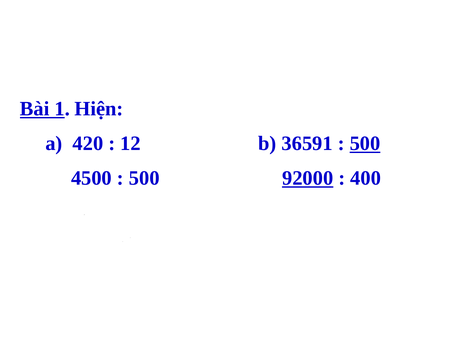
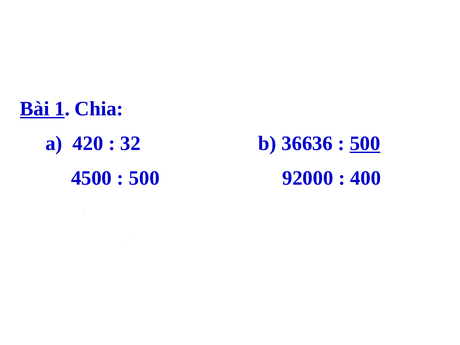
Hiện: Hiện -> Chia (99, 109)
12: 12 -> 32 (131, 143)
36591: 36591 -> 36636 (307, 143)
92000 underline: present -> none (308, 178)
